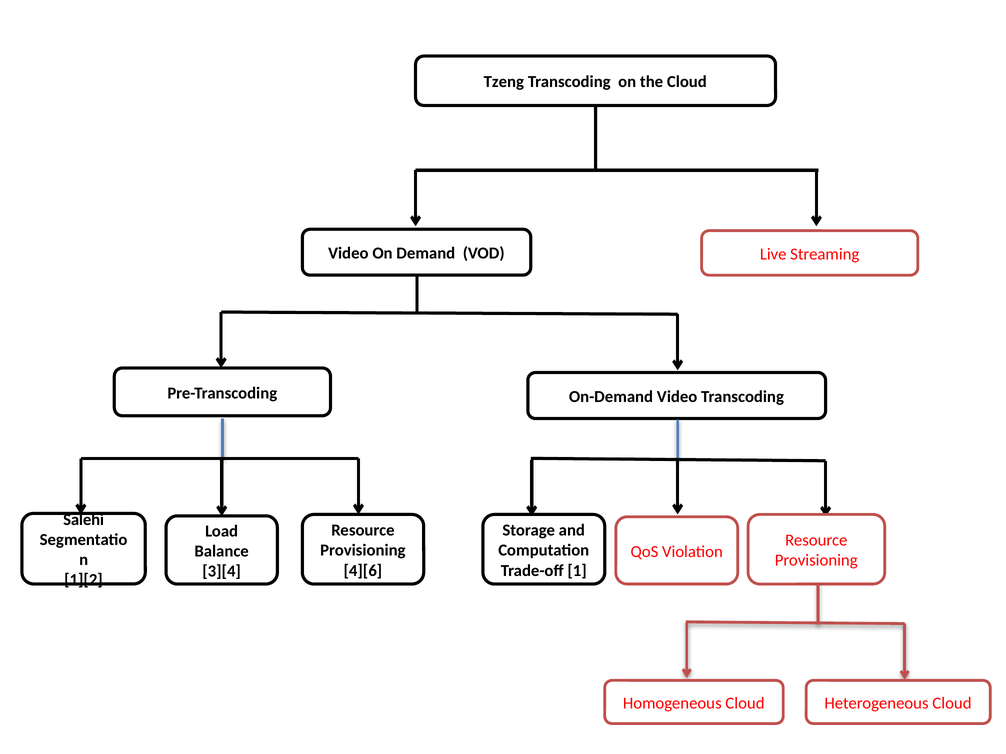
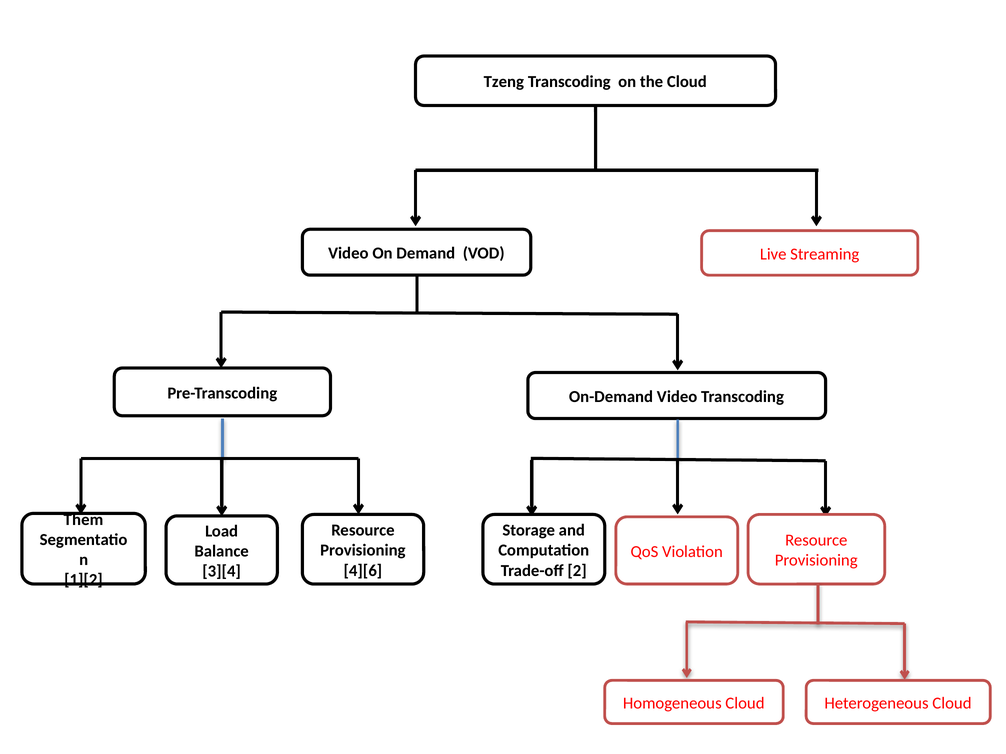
Salehi: Salehi -> Them (83, 520)
1: 1 -> 2 (577, 571)
